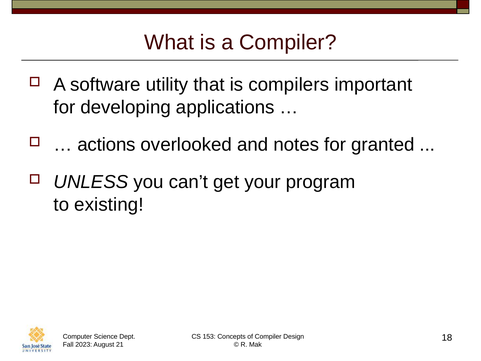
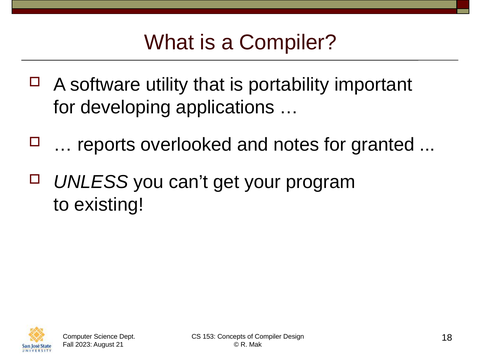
compilers: compilers -> portability (289, 85)
actions: actions -> reports (106, 145)
